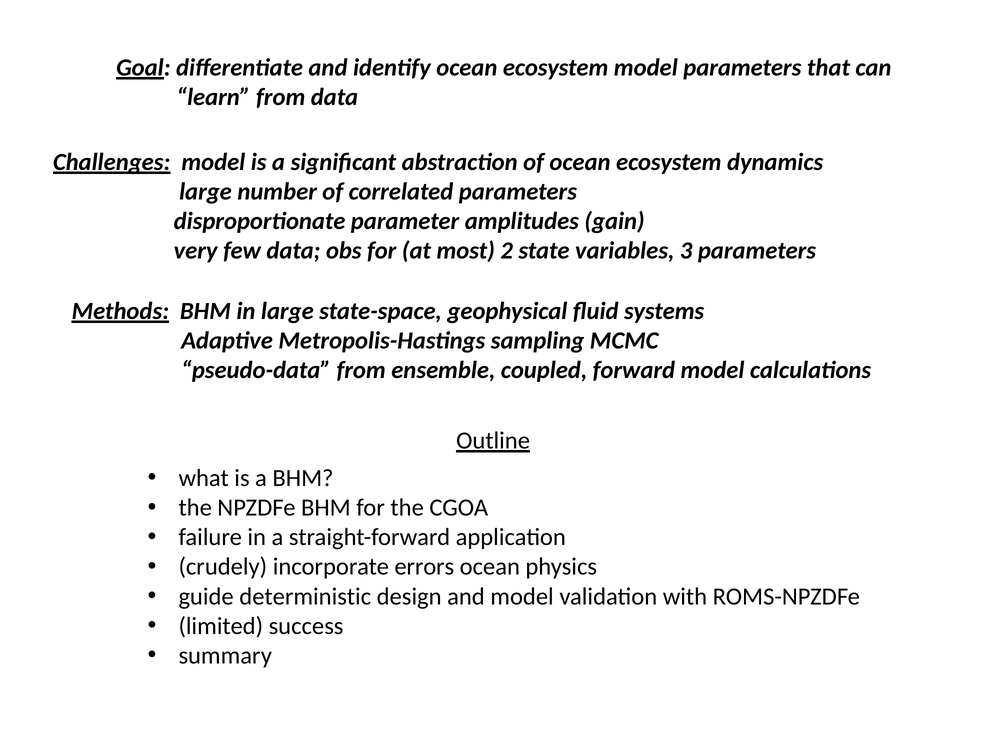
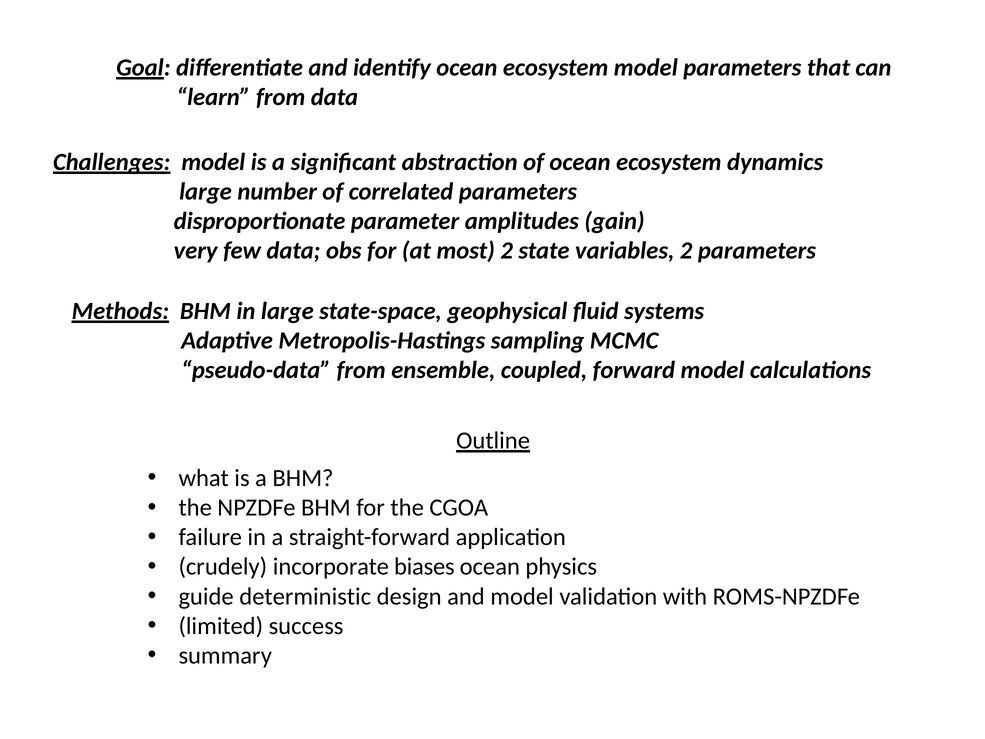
variables 3: 3 -> 2 (686, 251)
errors: errors -> biases (424, 567)
